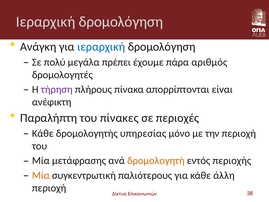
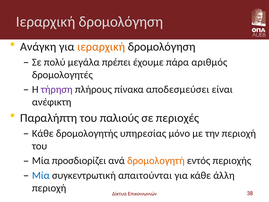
ιεραρχική colour: blue -> orange (101, 47)
απορρίπτονται: απορρίπτονται -> αποδεσμεύσει (178, 89)
πίνακες: πίνακες -> παλιούς (119, 118)
μετάφρασης: μετάφρασης -> προσδιορίζει (79, 161)
Μία colour: orange -> blue (41, 175)
παλιότερους: παλιότερους -> απαιτούνται (145, 175)
